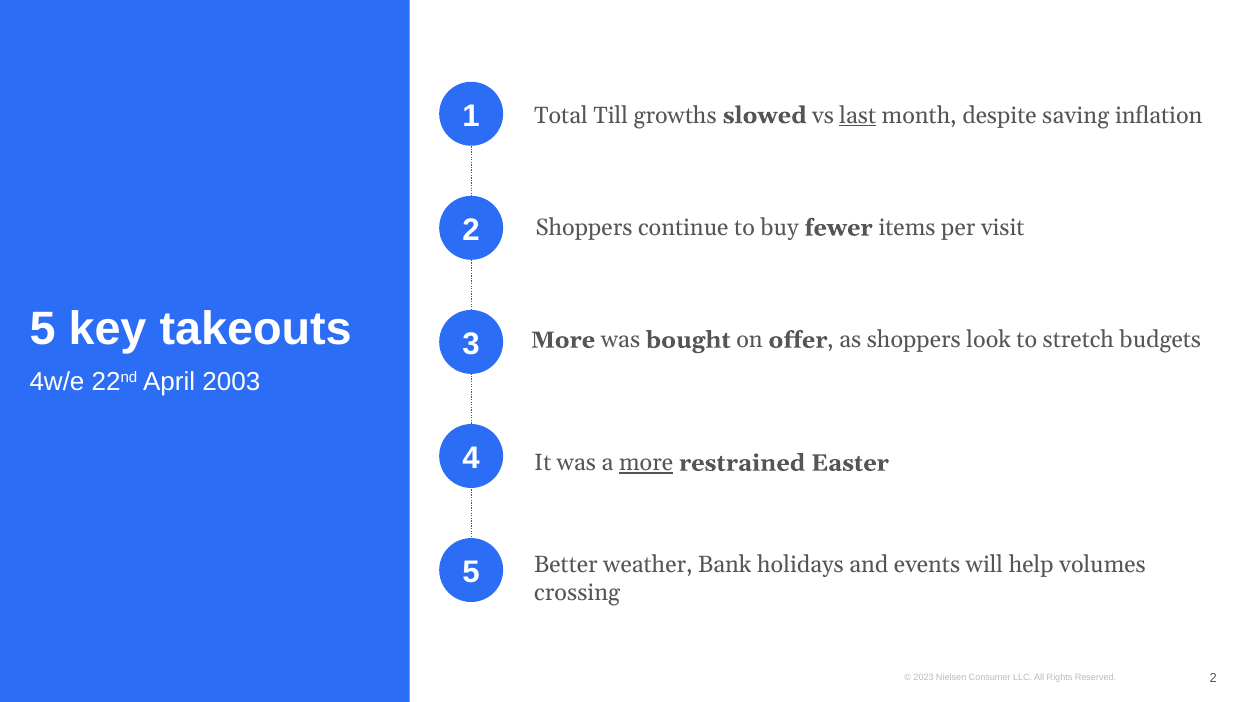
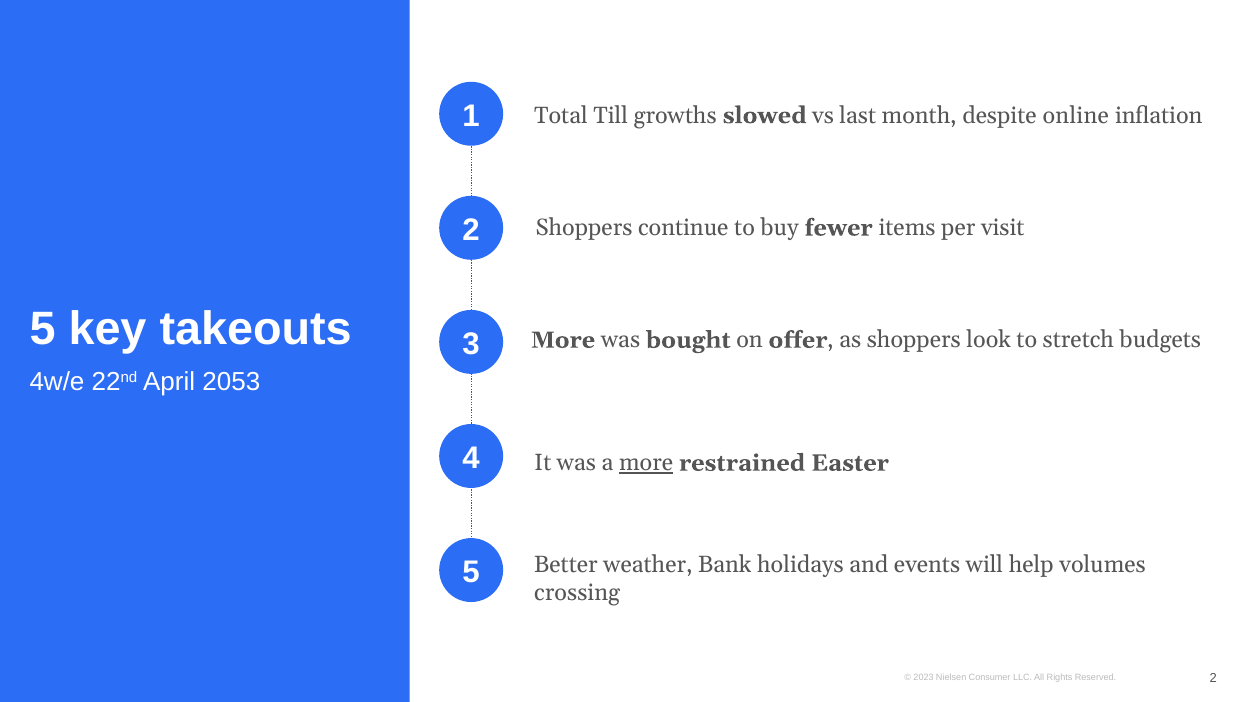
last underline: present -> none (858, 115)
saving: saving -> online (1076, 115)
2003: 2003 -> 2053 (231, 382)
